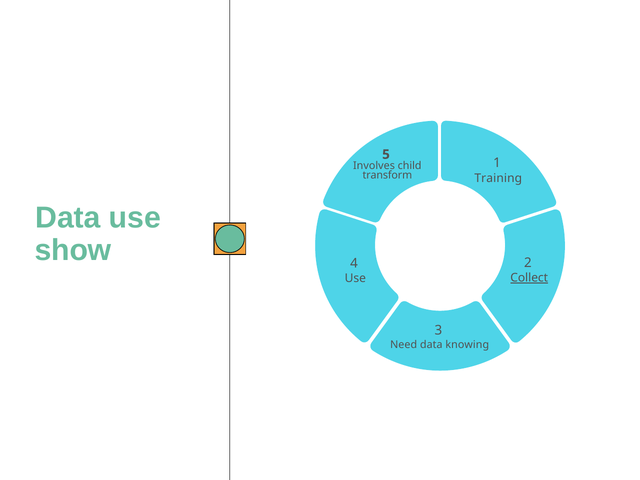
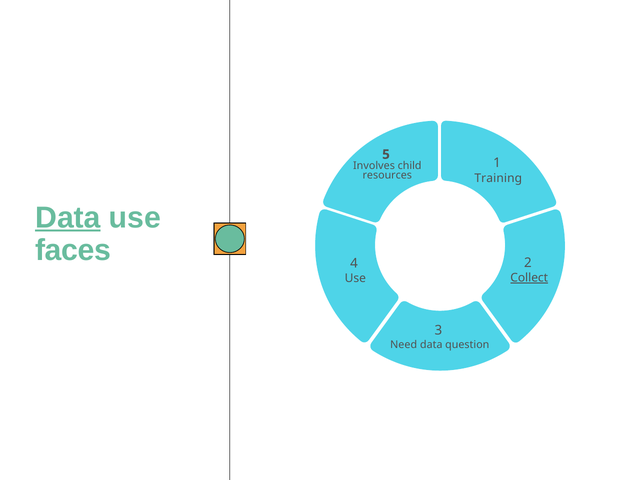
transform: transform -> resources (387, 175)
Data underline: none -> present (68, 218)
show: show -> faces (73, 250)
knowing: knowing -> question (467, 345)
